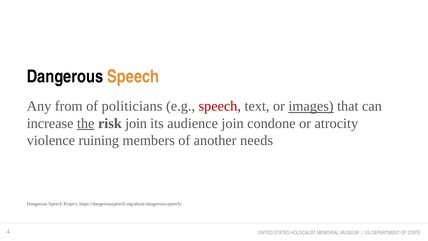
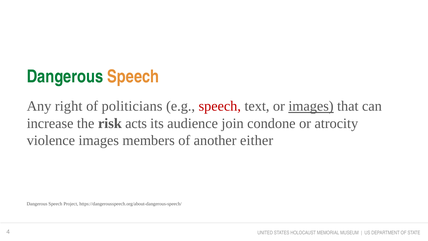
Dangerous colour: black -> green (65, 76)
from: from -> right (69, 106)
the underline: present -> none (86, 123)
risk join: join -> acts (136, 123)
violence ruining: ruining -> images (99, 140)
needs: needs -> either (257, 140)
